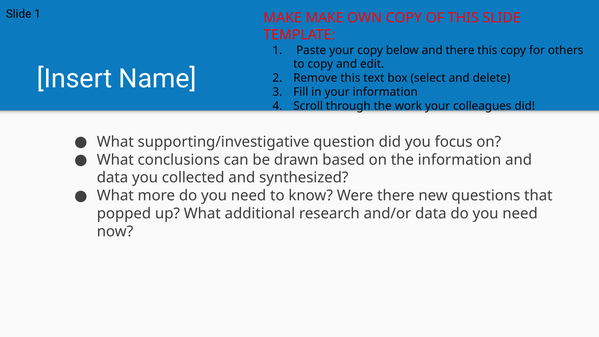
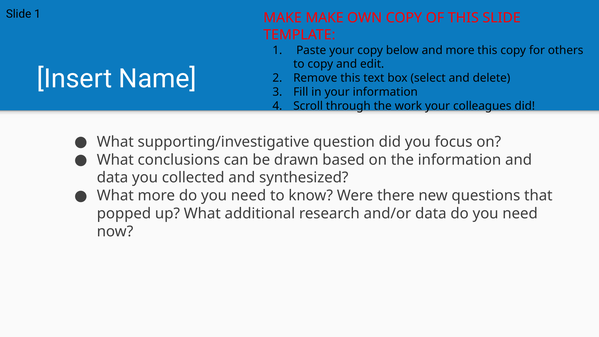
and there: there -> more (460, 50)
